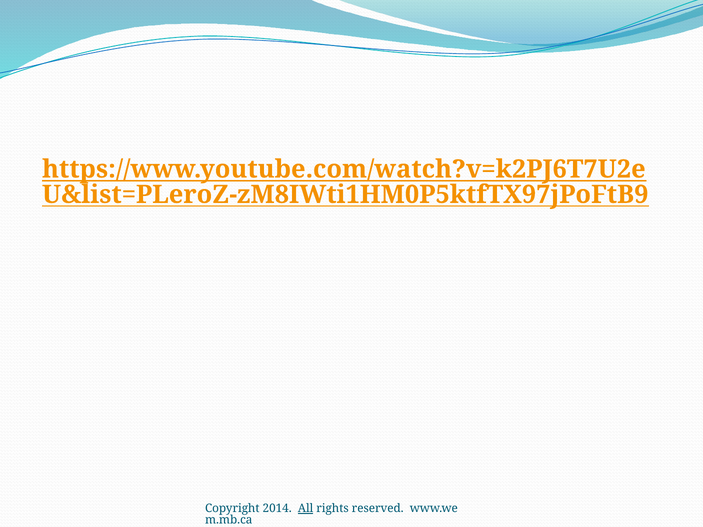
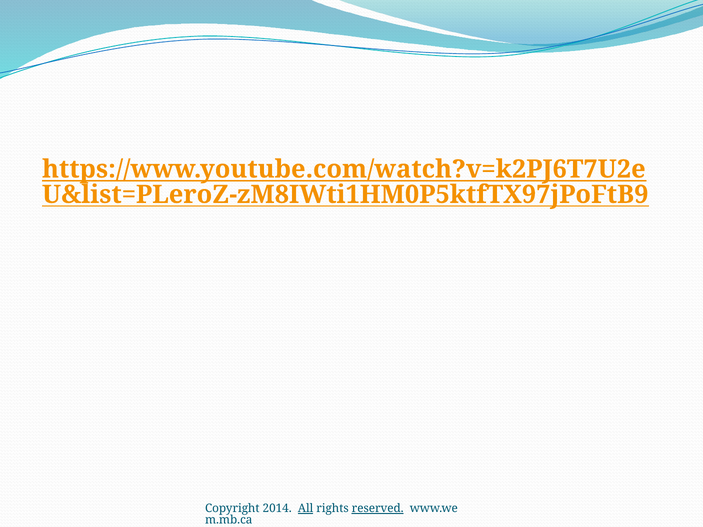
reserved underline: none -> present (378, 509)
